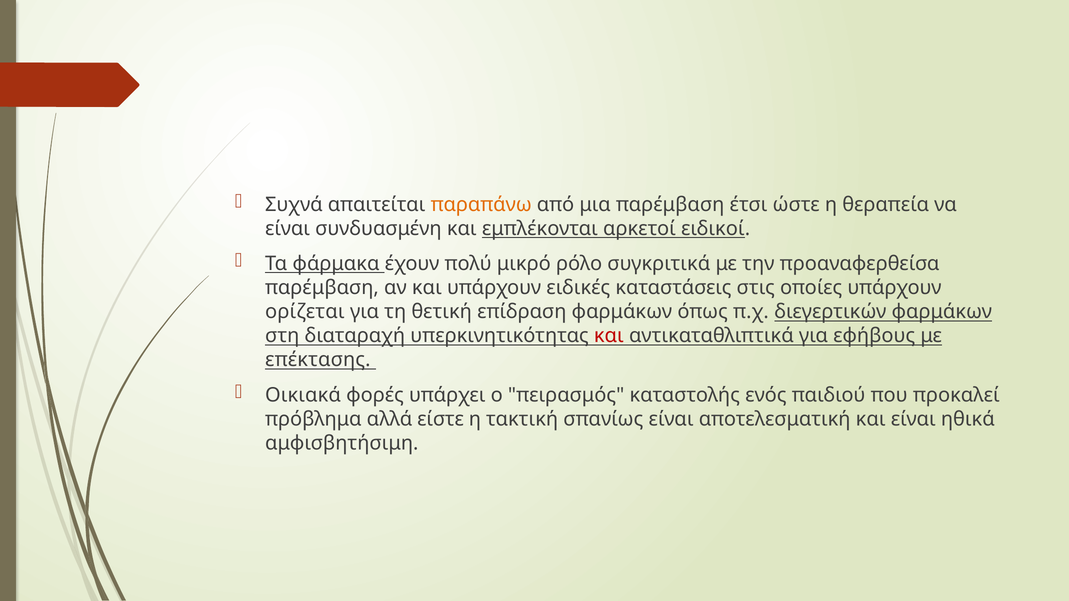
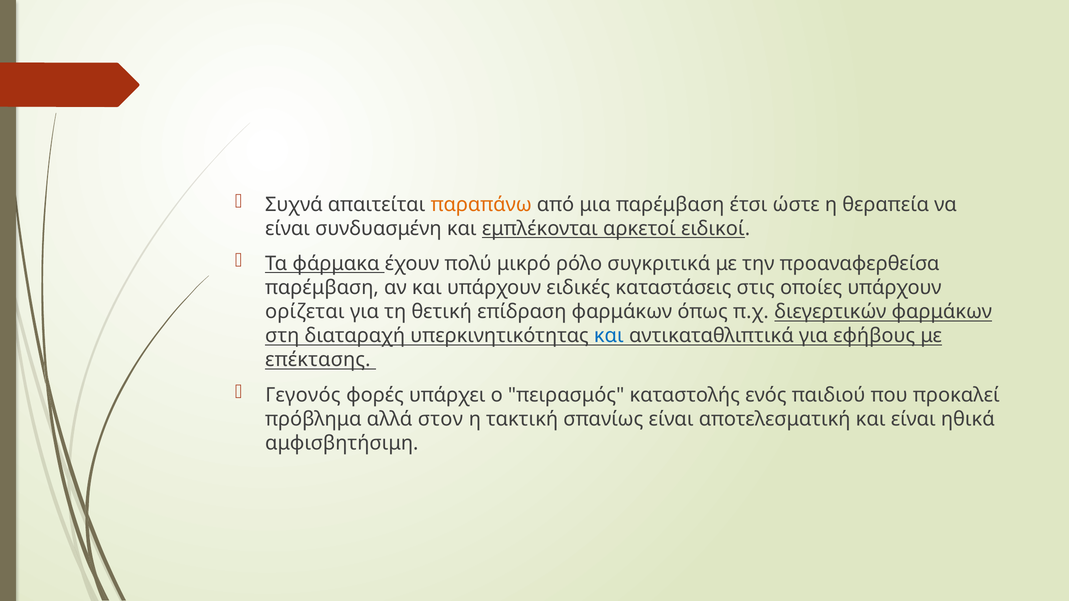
και colour: red -> blue (609, 336)
Οικιακά: Οικιακά -> Γεγονός (303, 395)
είστε: είστε -> στον (440, 419)
